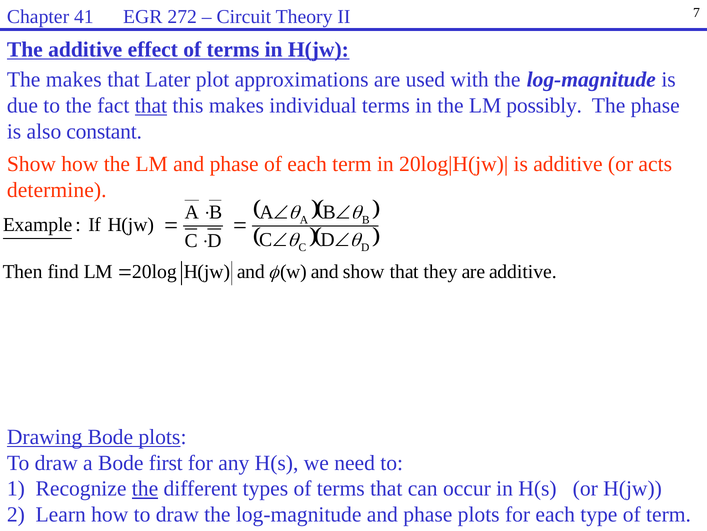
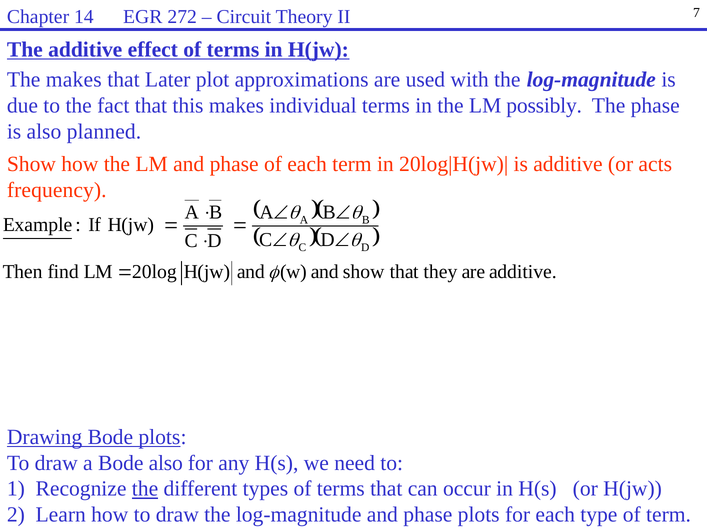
41: 41 -> 14 (84, 17)
that underline: present -> none (151, 105)
constant: constant -> planned (104, 131)
determine: determine -> frequency (57, 190)
Bode first: first -> also (166, 462)
